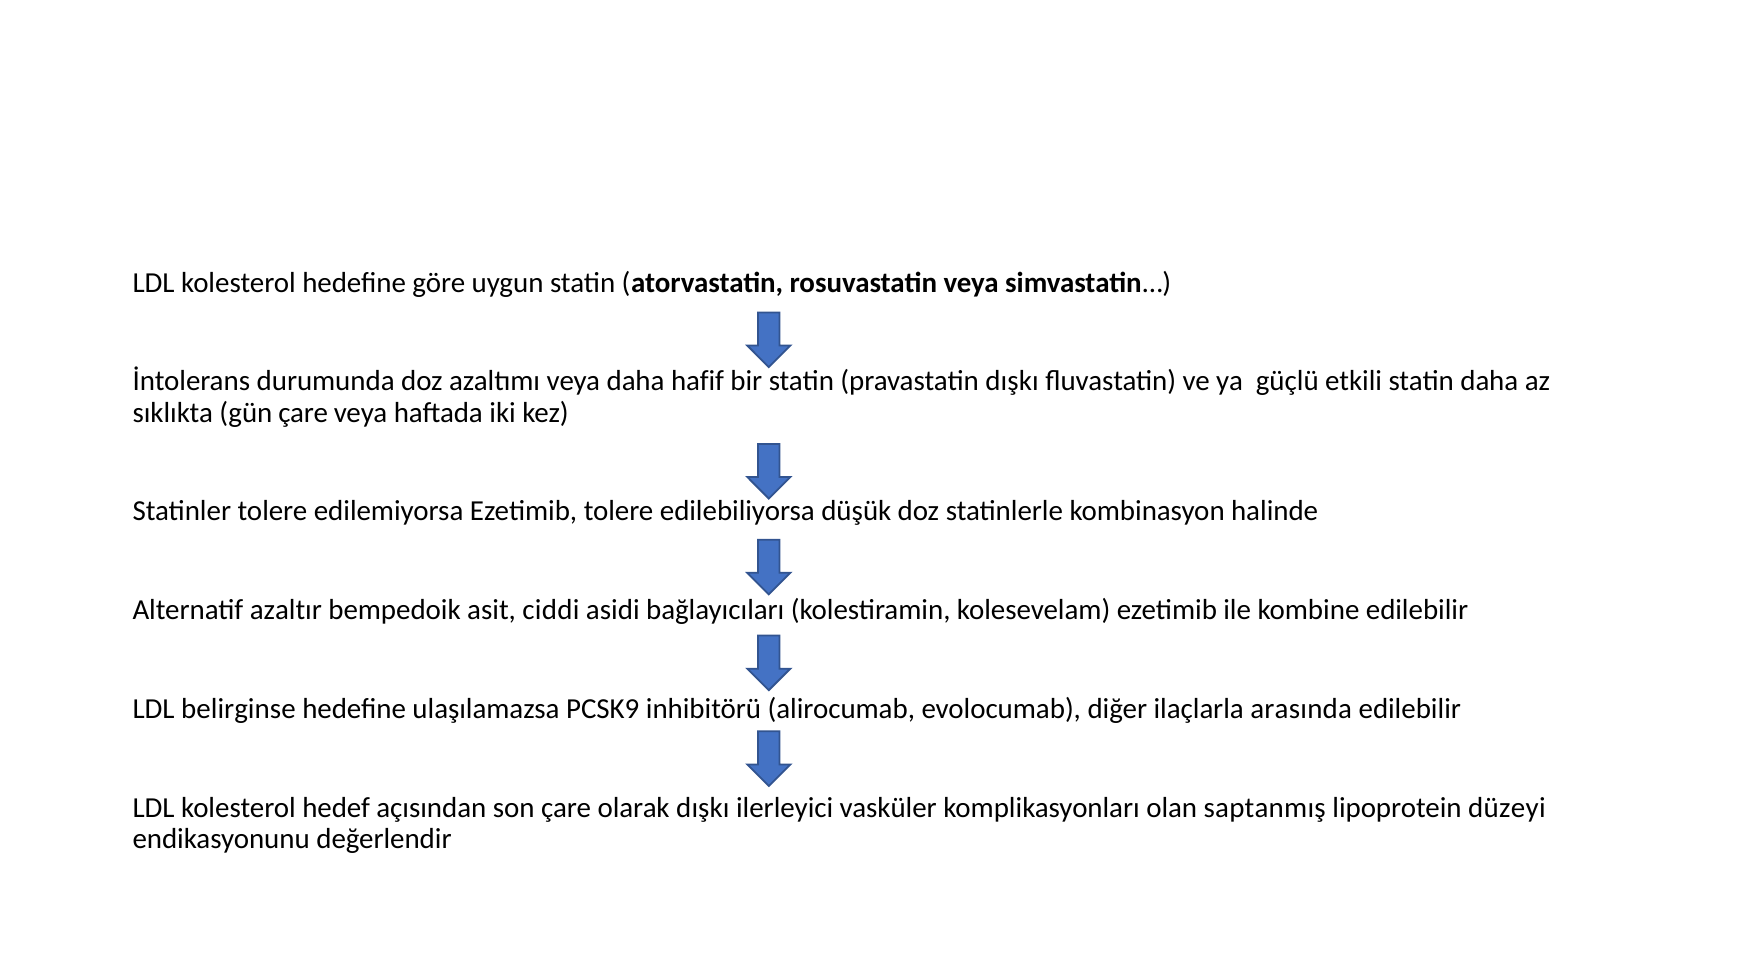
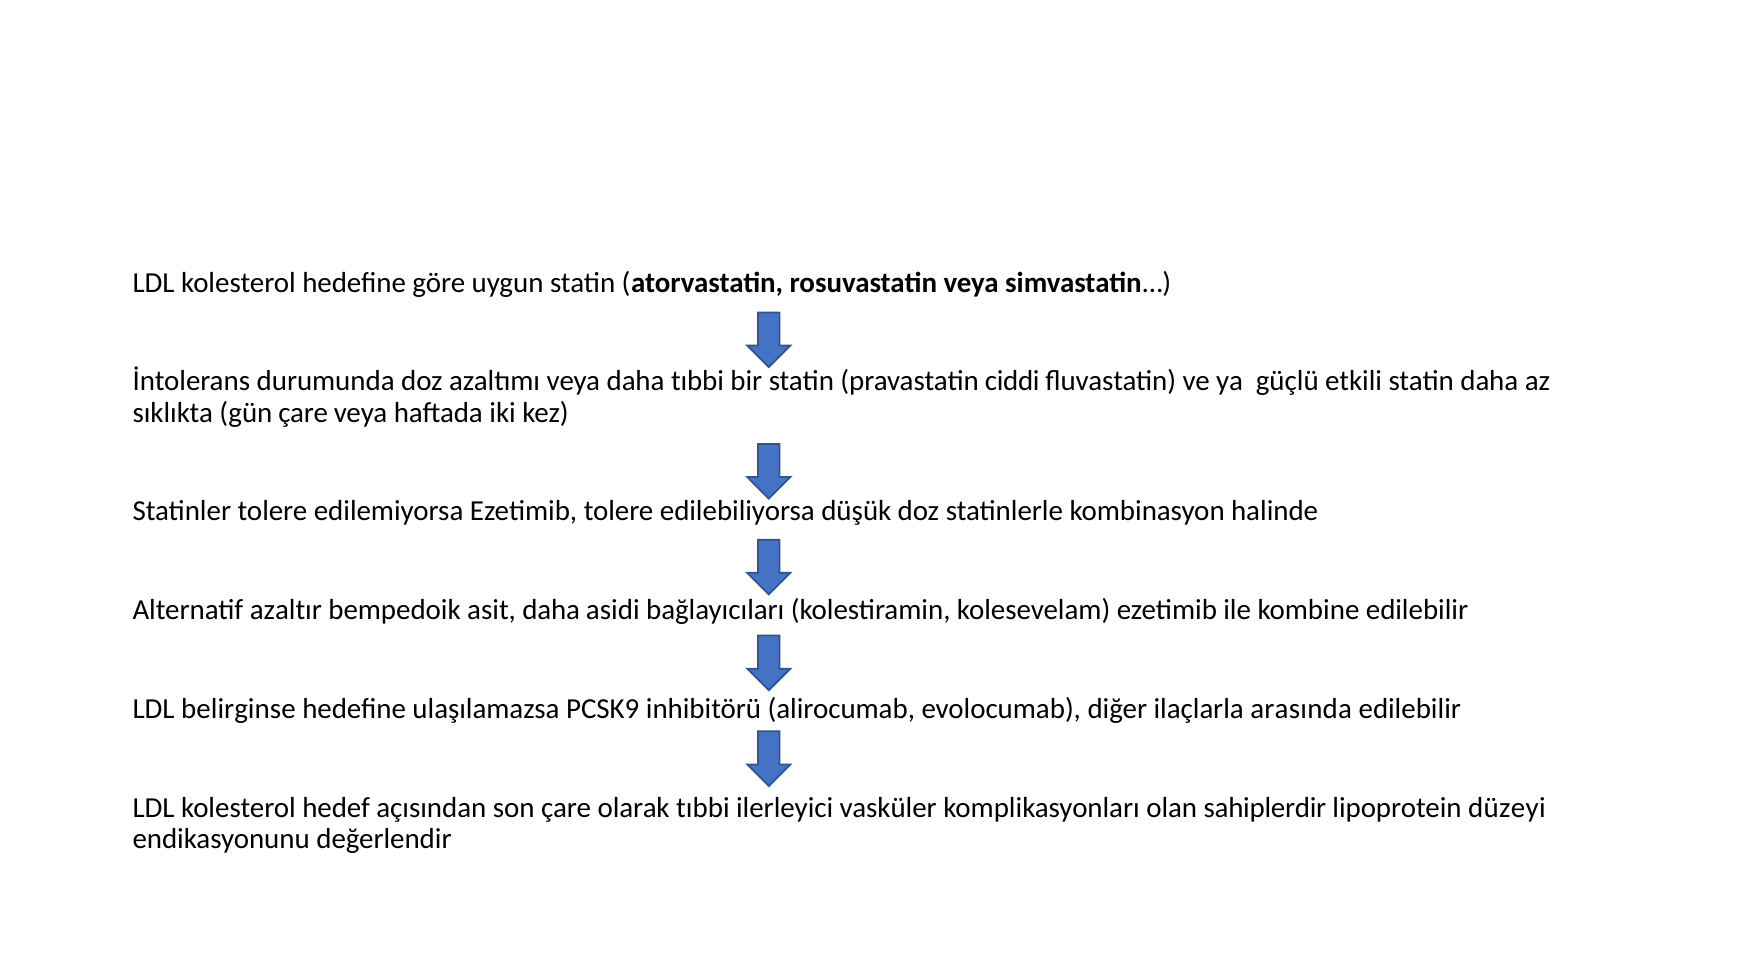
daha hafif: hafif -> tıbbi (698, 381)
pravastatin dışkı: dışkı -> ciddi (1012, 381)
asit ciddi: ciddi -> daha (551, 610)
olarak dışkı: dışkı -> tıbbi (703, 807)
saptanmış: saptanmış -> sahiplerdir (1265, 807)
